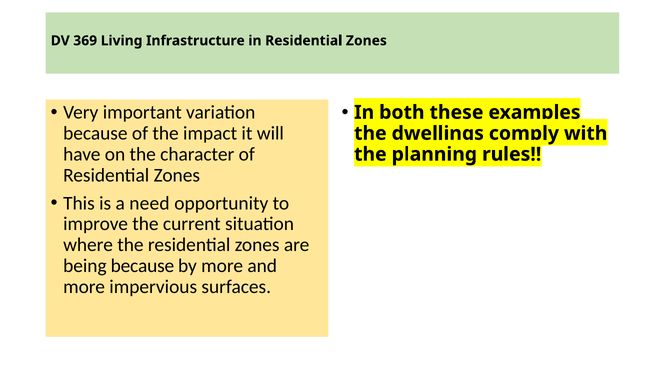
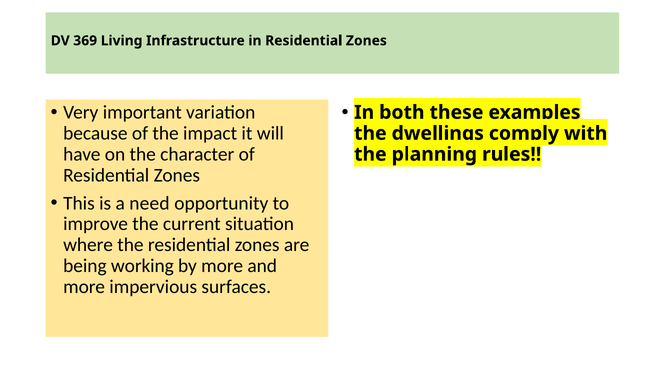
being because: because -> working (142, 266)
